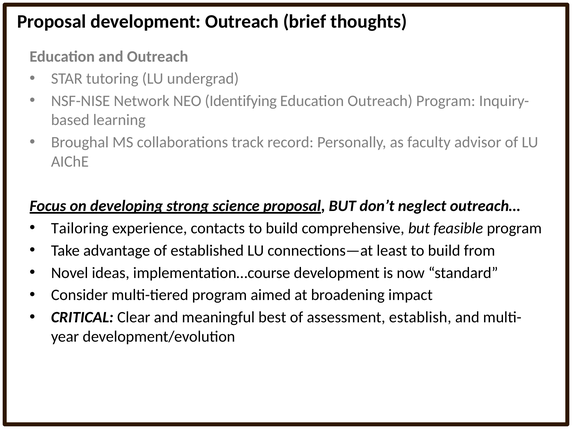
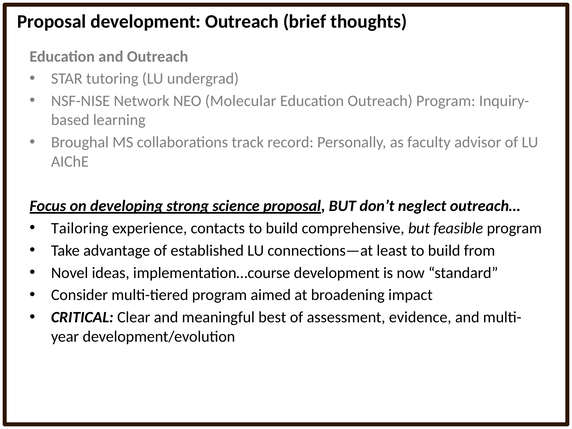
Identifying: Identifying -> Molecular (241, 101)
establish: establish -> evidence (420, 317)
